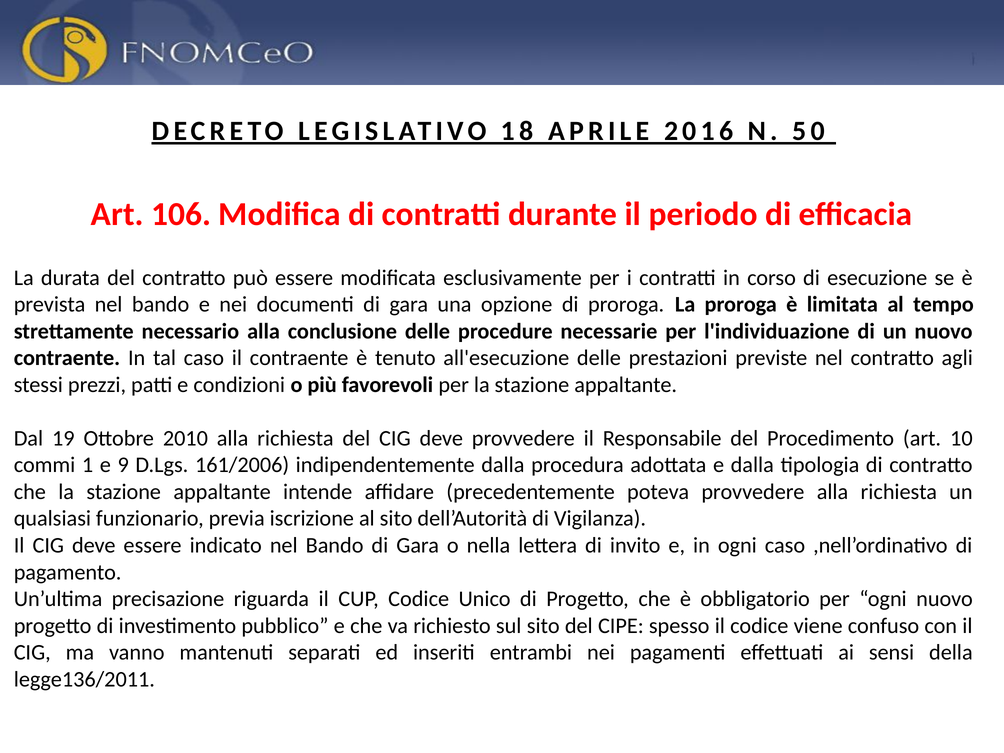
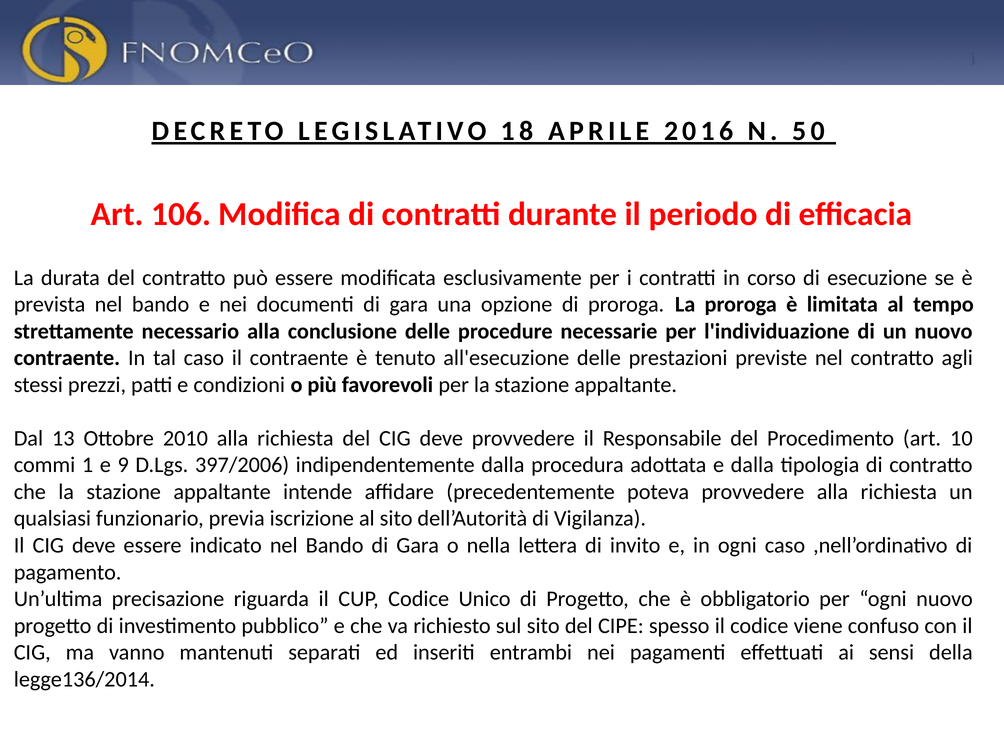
19: 19 -> 13 (63, 438)
161/2006: 161/2006 -> 397/2006 (242, 465)
legge136/2011: legge136/2011 -> legge136/2014 (84, 679)
